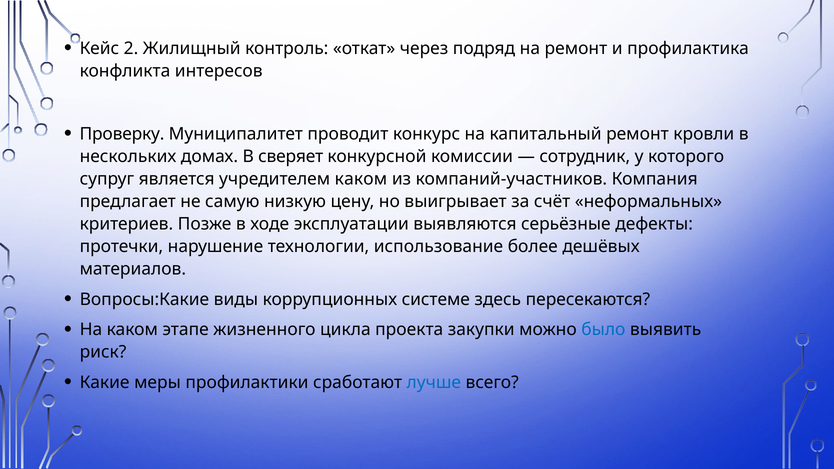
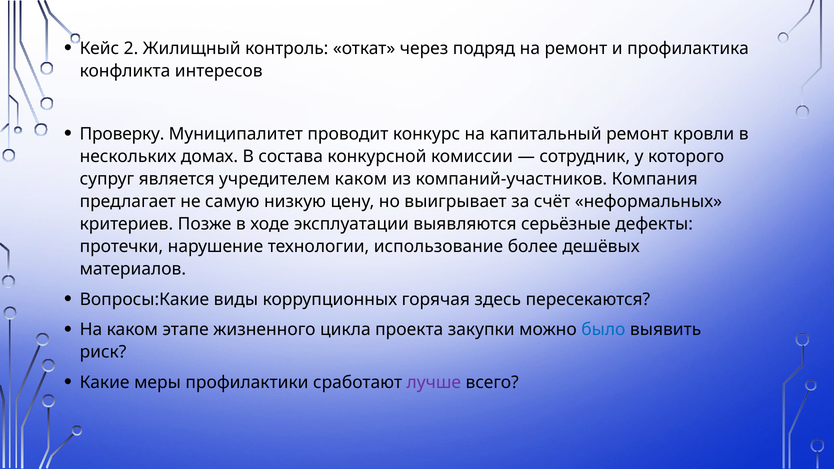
сверяет: сверяет -> состава (291, 157)
системе: системе -> горячая (436, 300)
лучше colour: blue -> purple (434, 383)
